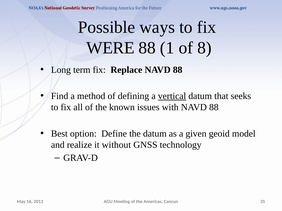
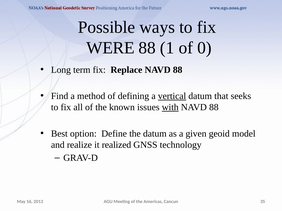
8: 8 -> 0 (204, 48)
with underline: none -> present (170, 108)
without: without -> realized (116, 145)
